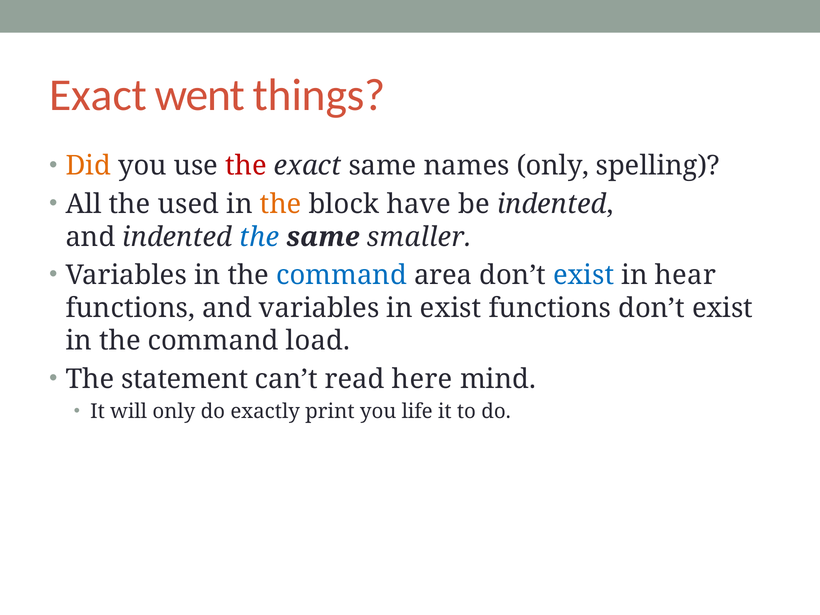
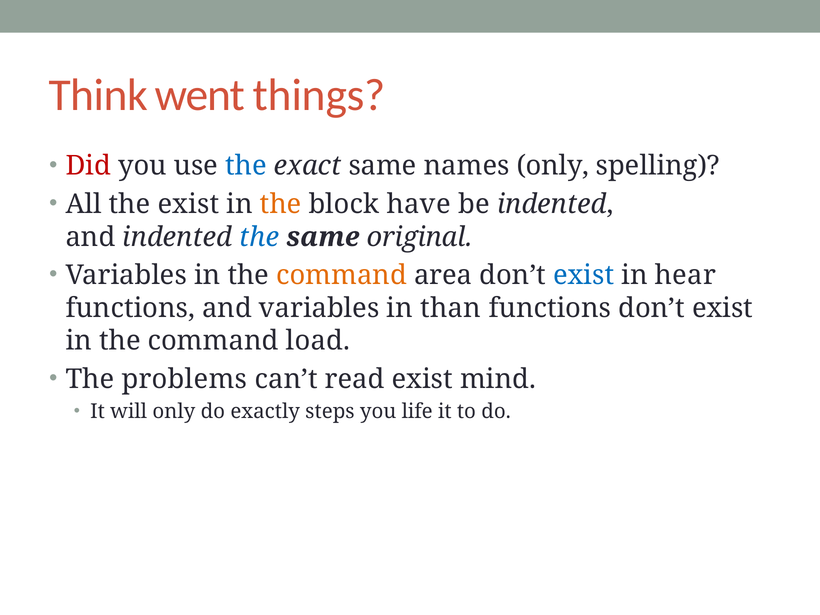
Exact: Exact -> Think (98, 95)
Did colour: orange -> red (88, 166)
the colour: red -> blue (246, 166)
the used: used -> exist (188, 204)
smaller: smaller -> original (419, 237)
command colour: blue -> orange (342, 275)
in exist: exist -> than (451, 308)
statement: statement -> problems (184, 379)
read here: here -> exist (422, 379)
print: print -> steps (330, 411)
